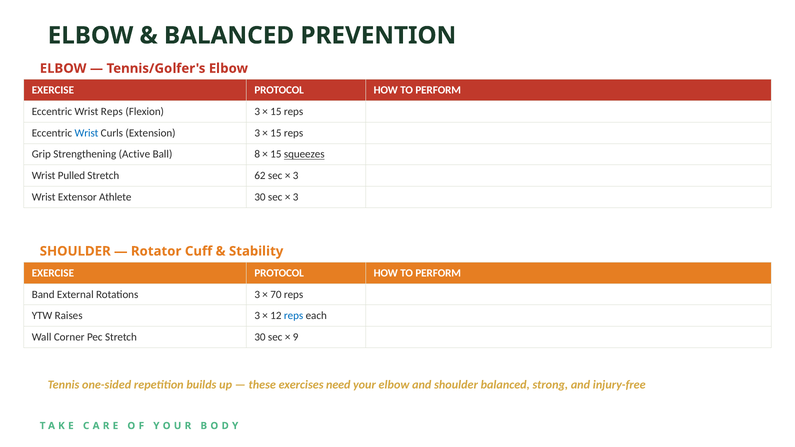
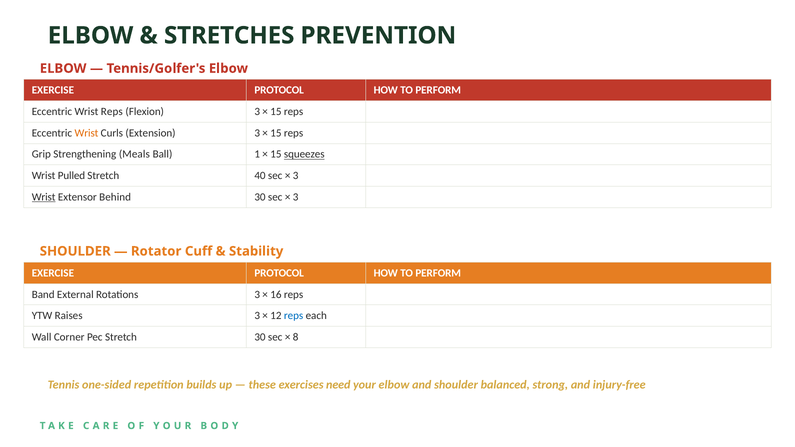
BALANCED: BALANCED -> STRETCHES (229, 35)
Wrist colour: blue -> orange (87, 133)
Active: Active -> Meals (134, 154)
8: 8 -> 1 (257, 154)
62: 62 -> 40 (260, 176)
Wrist underline: none -> present (44, 197)
Athlete: Athlete -> Behind (115, 197)
70: 70 -> 16 (276, 295)
9: 9 -> 8 (296, 337)
